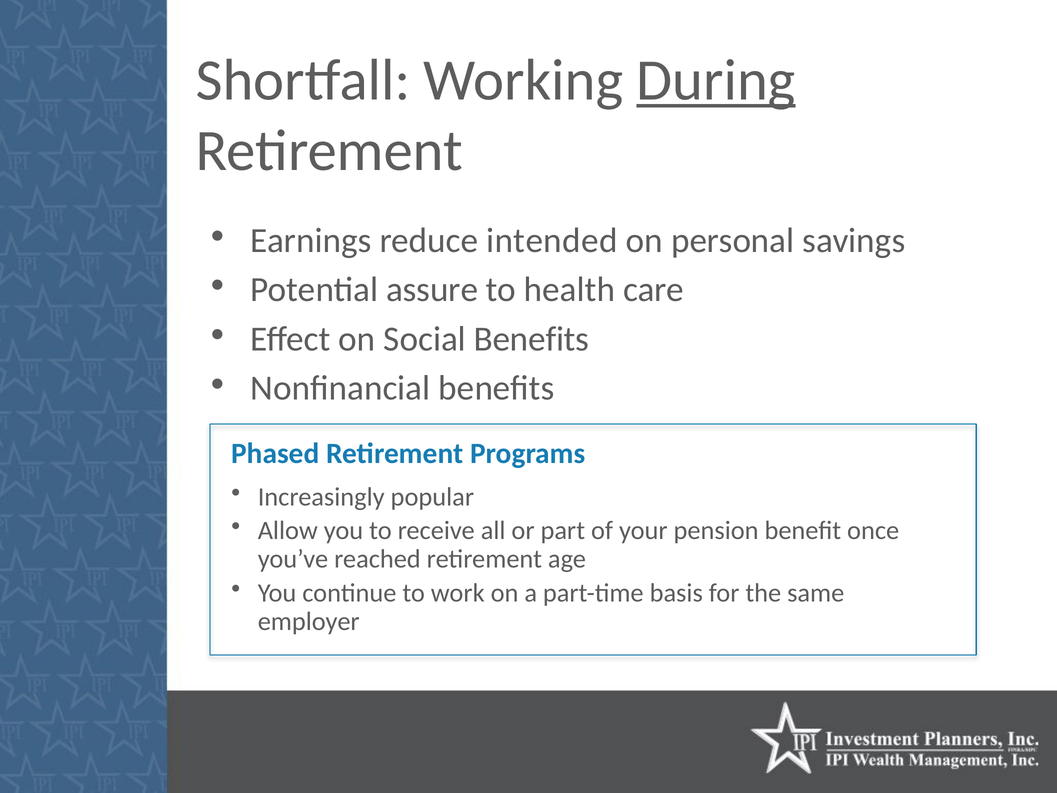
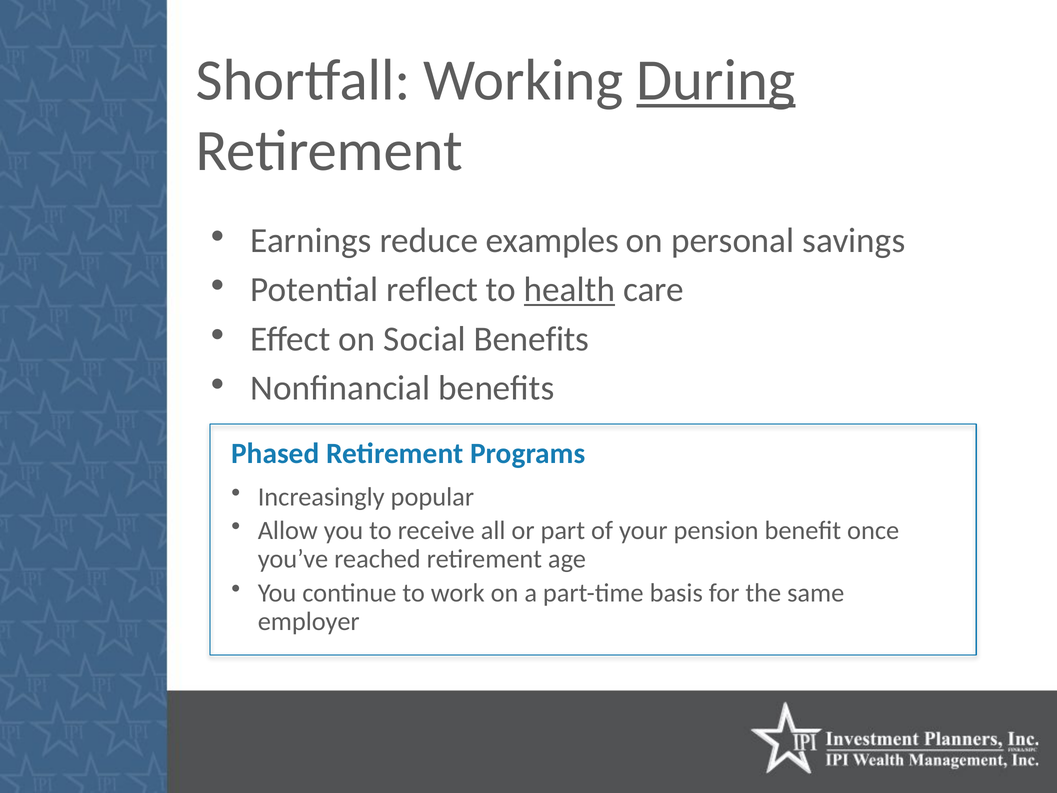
intended: intended -> examples (552, 240)
assure: assure -> reflect (432, 290)
health underline: none -> present (569, 290)
